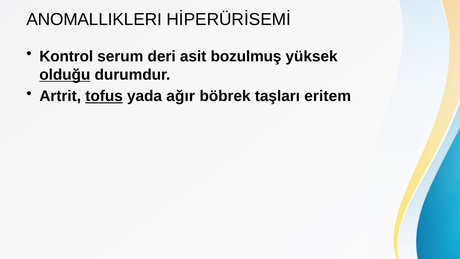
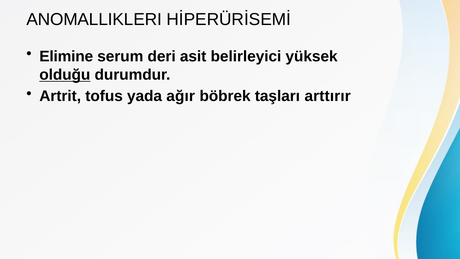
Kontrol: Kontrol -> Elimine (66, 56)
bozulmuş: bozulmuş -> belirleyici (246, 56)
tofus underline: present -> none (104, 96)
eritem: eritem -> arttırır (328, 96)
